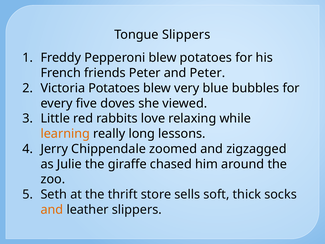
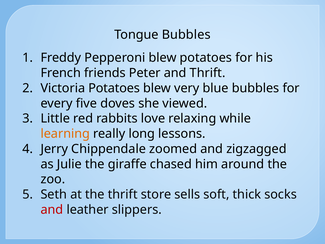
Tongue Slippers: Slippers -> Bubbles (186, 35)
and Peter: Peter -> Thrift (208, 73)
and colour: orange -> red (52, 209)
